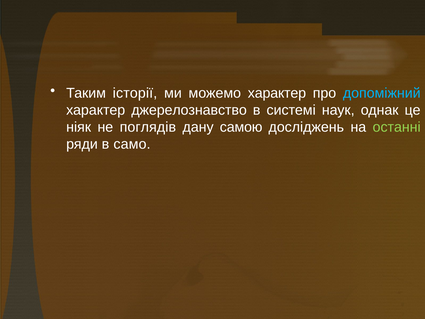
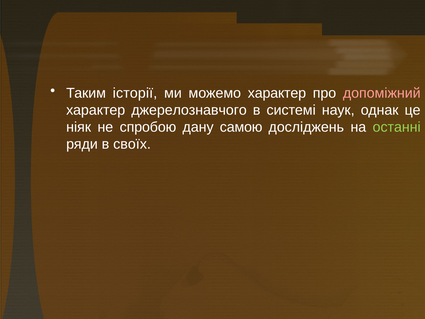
допоміжний colour: light blue -> pink (382, 93)
джерелознавство: джерелознавство -> джерелознавчого (189, 110)
поглядів: поглядів -> спробою (148, 127)
само: само -> своїх (132, 144)
